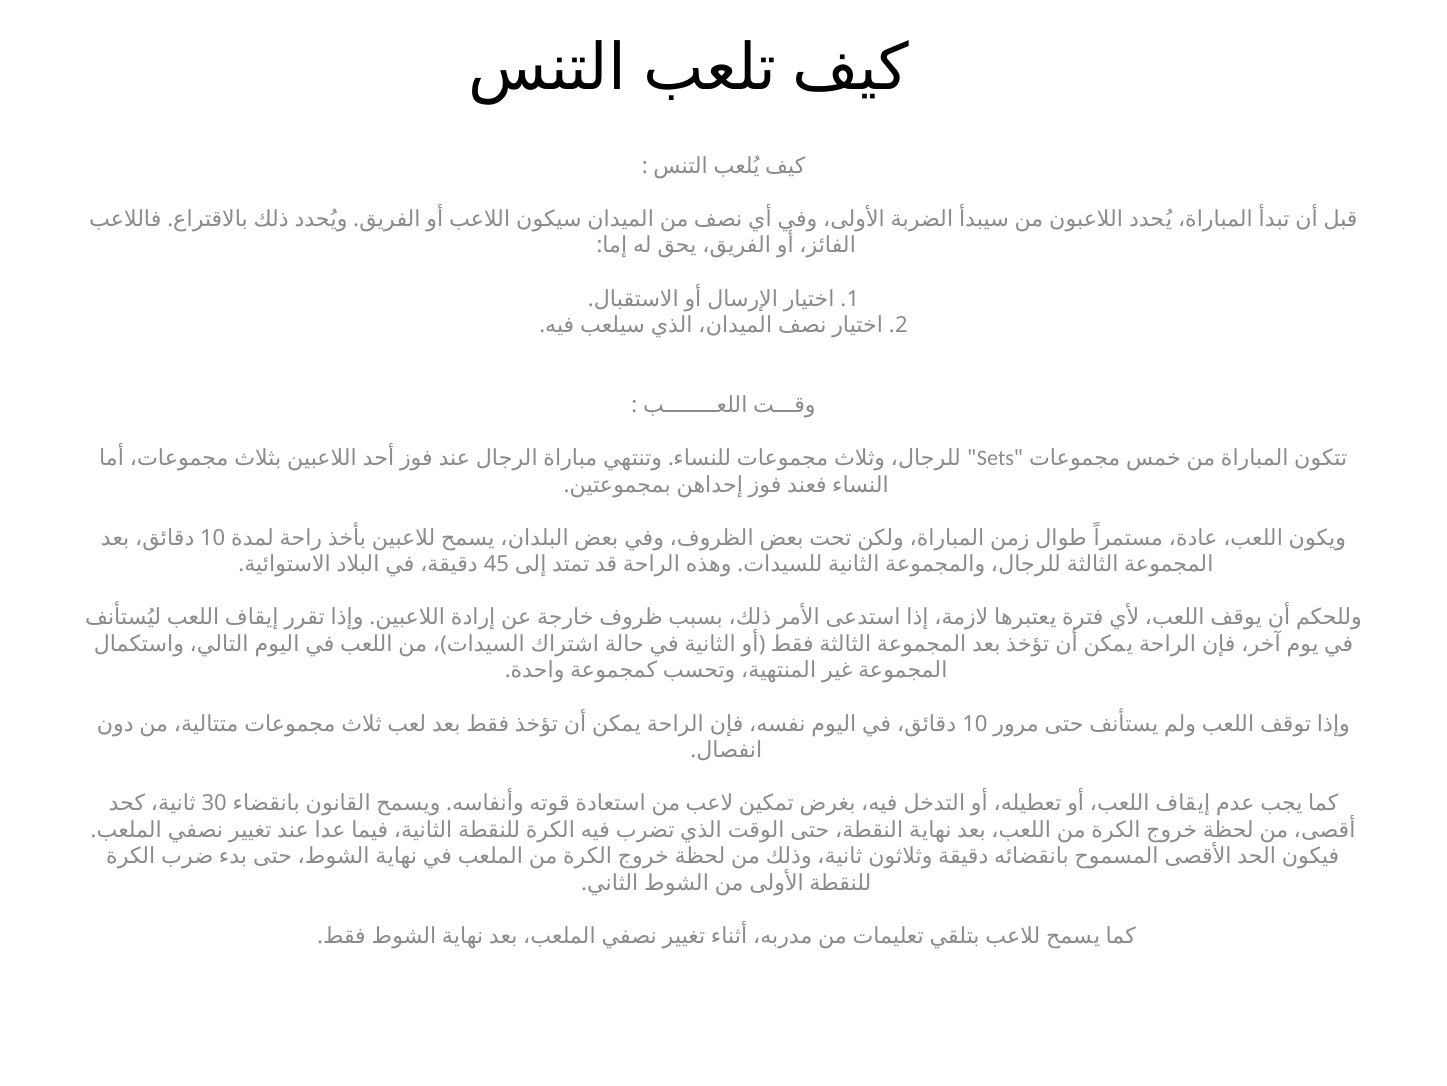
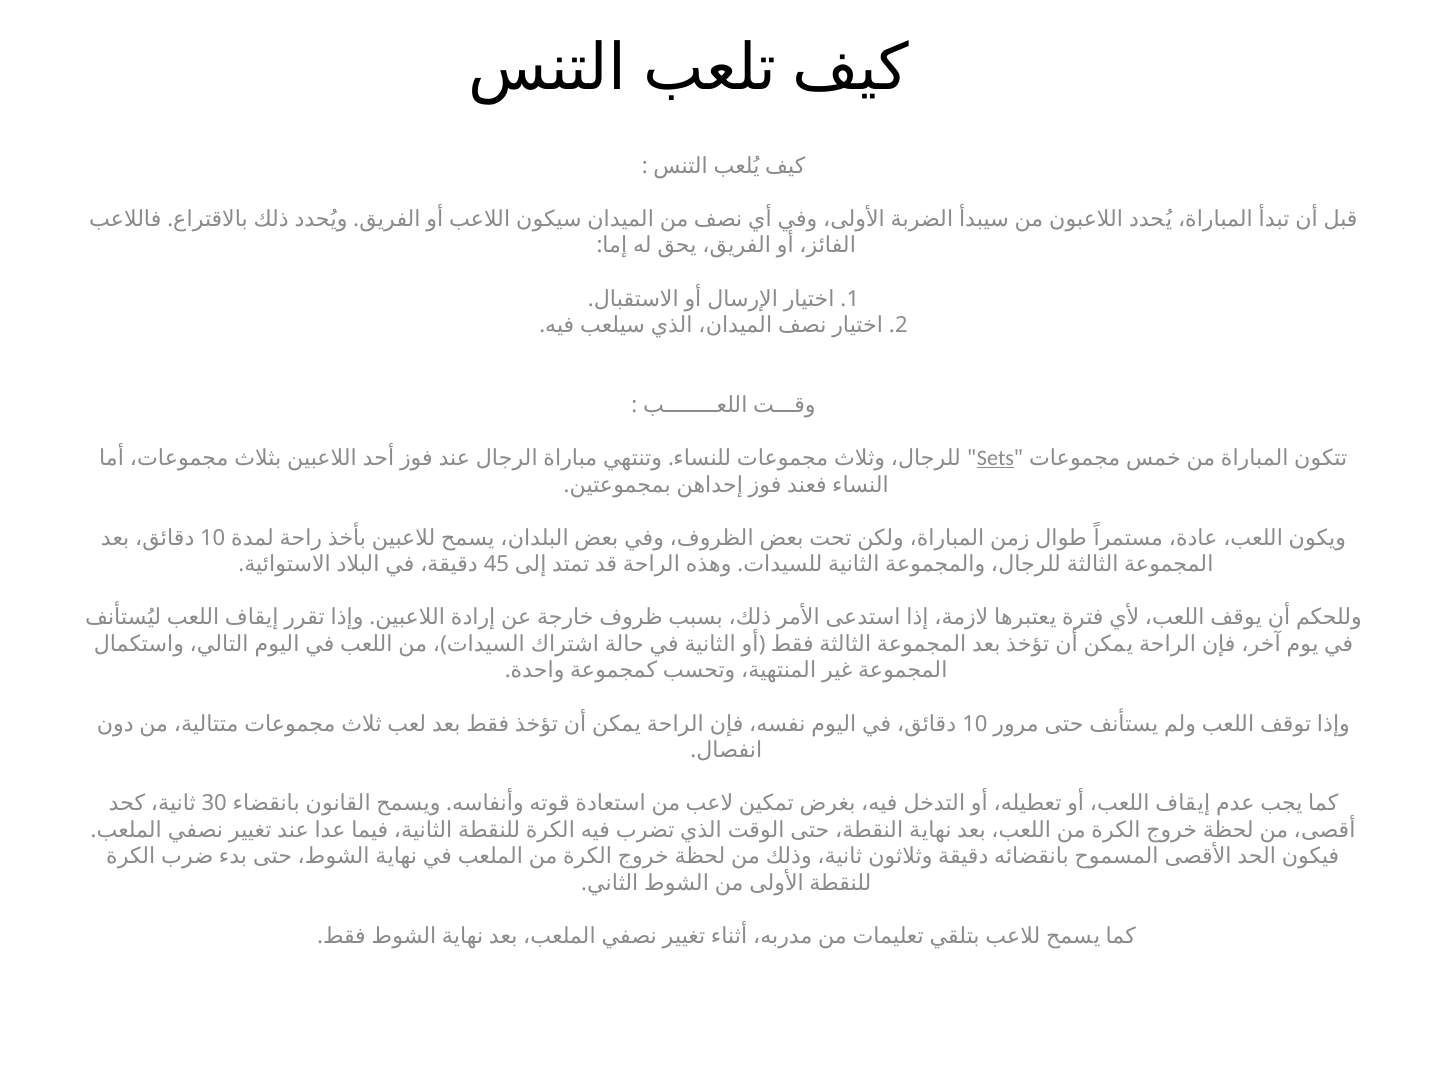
Sets underline: none -> present (995, 458)
